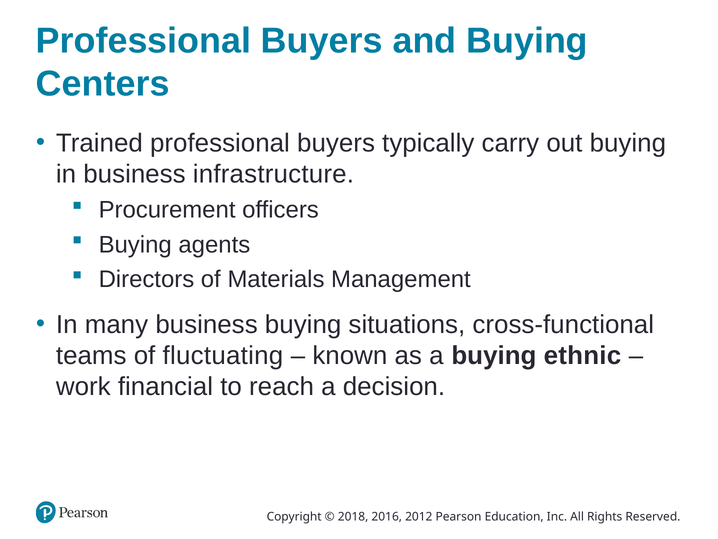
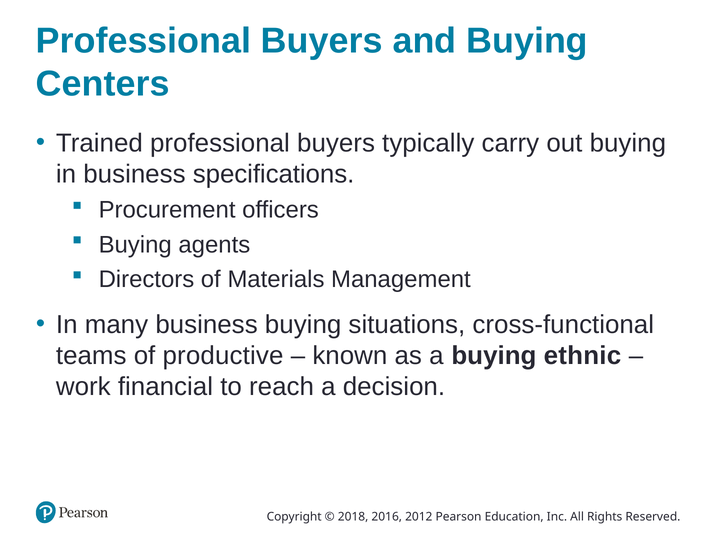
infrastructure: infrastructure -> specifications (274, 174)
fluctuating: fluctuating -> productive (223, 355)
